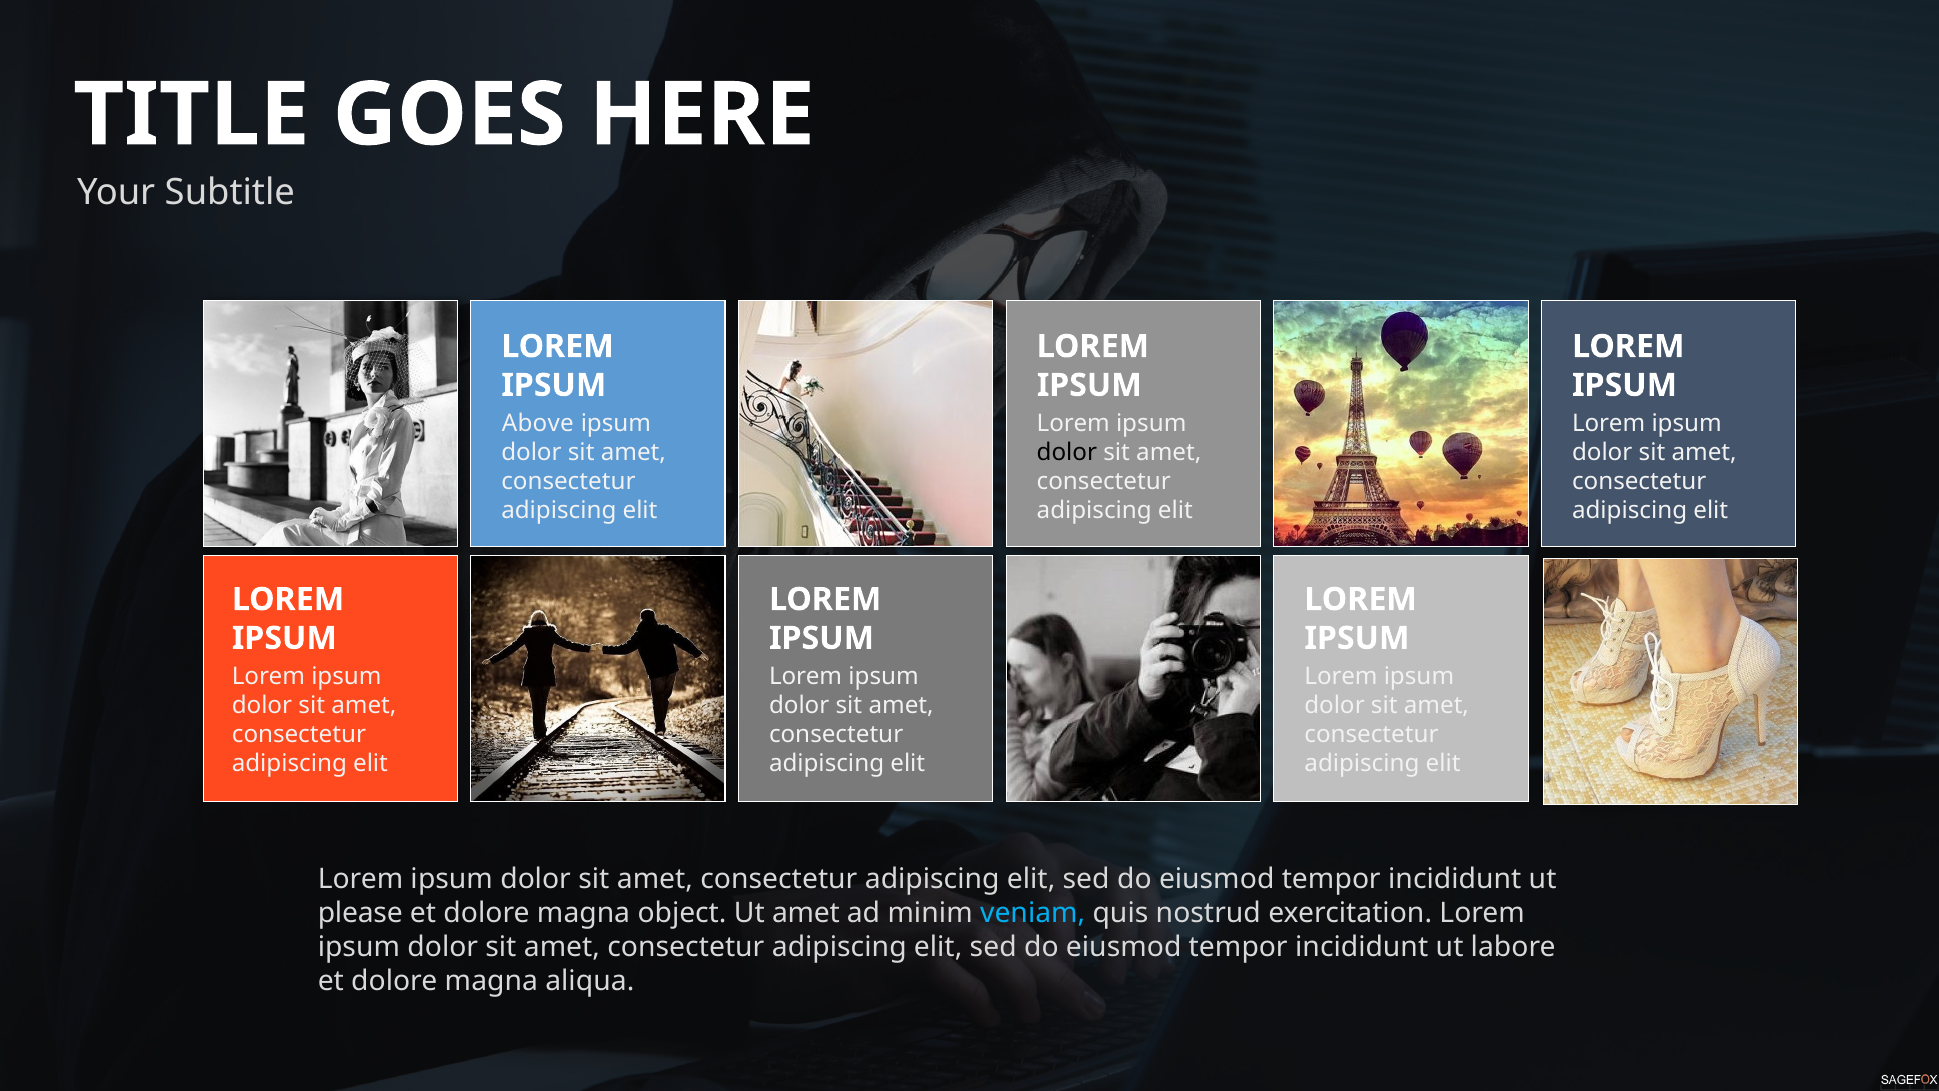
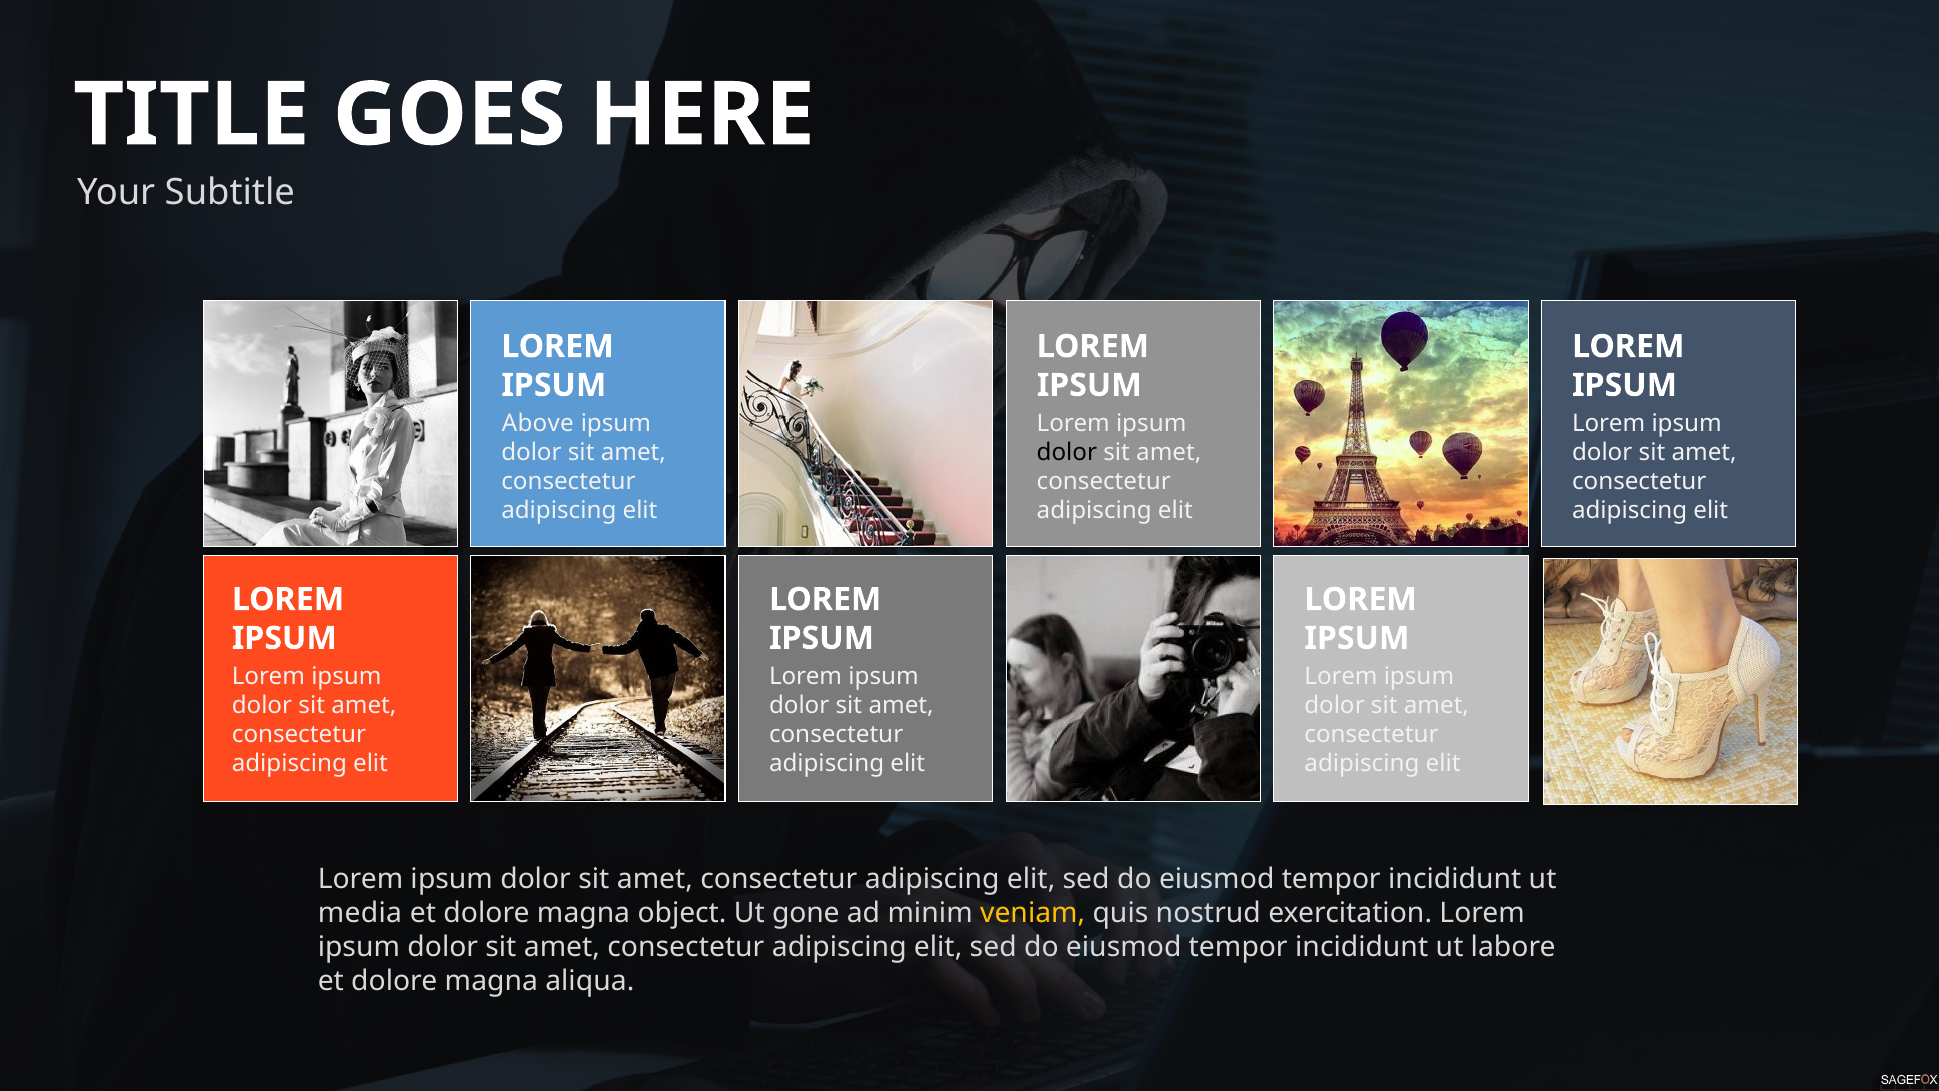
please: please -> media (360, 913)
Ut amet: amet -> gone (806, 913)
veniam colour: light blue -> yellow (1033, 913)
